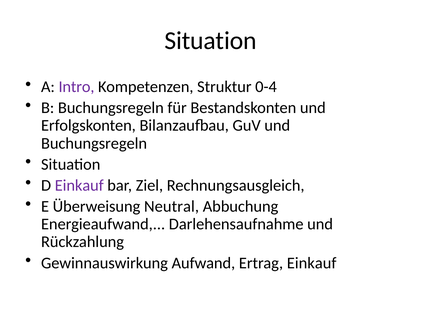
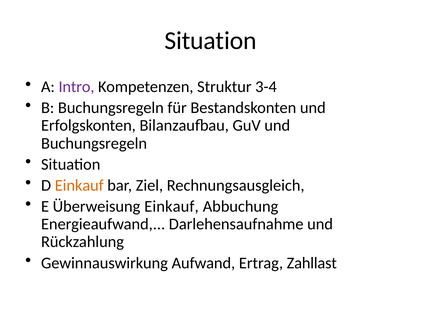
0-4: 0-4 -> 3-4 (266, 87)
Einkauf colour: purple -> orange (79, 185)
Überweisung Neutral: Neutral -> Einkauf (171, 206)
Ertrag Einkauf: Einkauf -> Zahllast (312, 263)
